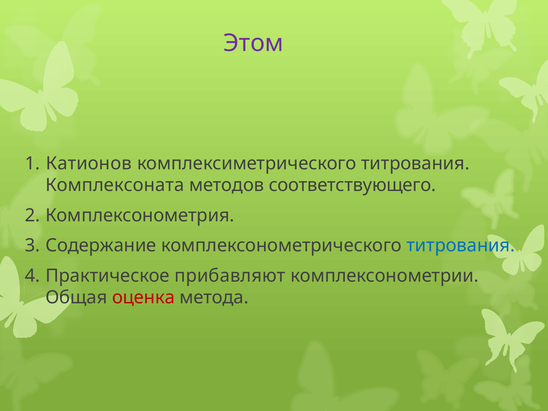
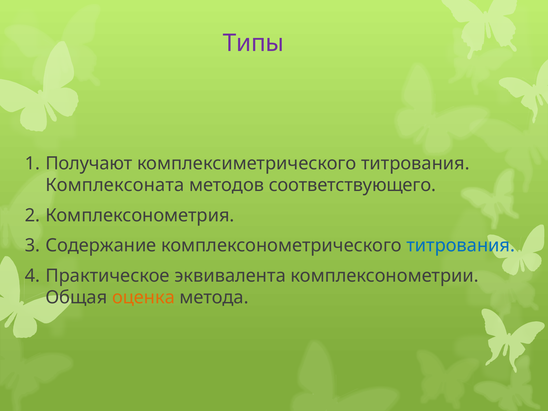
Этом: Этом -> Типы (254, 43)
Катионов: Катионов -> Получают (89, 163)
прибавляют: прибавляют -> эквивалента (230, 276)
оценка colour: red -> orange (143, 298)
